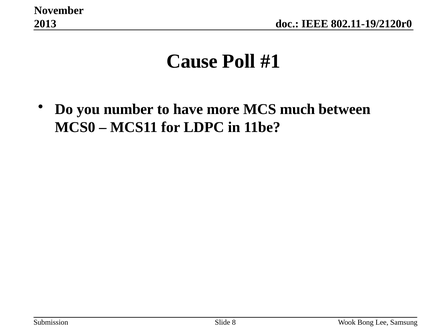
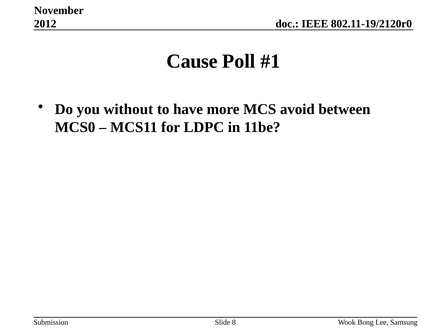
2013: 2013 -> 2012 (45, 24)
number: number -> without (128, 109)
much: much -> avoid (297, 109)
